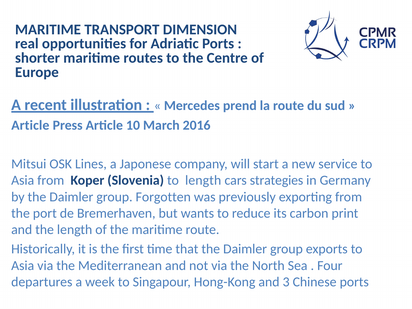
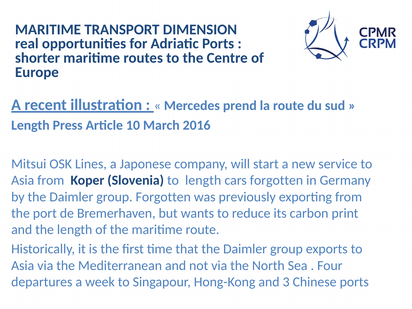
Article: Article -> Length (30, 125)
cars strategies: strategies -> forgotten (276, 180)
